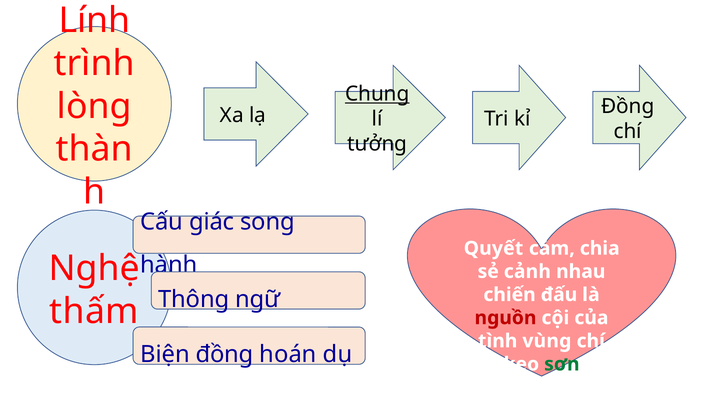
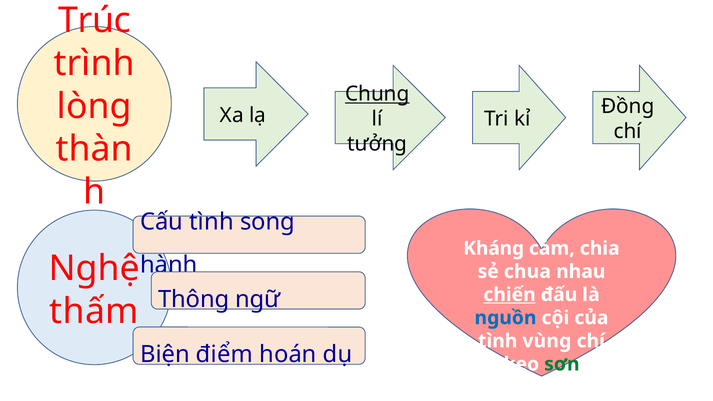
Lính: Lính -> Trúc (94, 21)
Cấu giác: giác -> tình (212, 222)
Quyết: Quyết -> Kháng (494, 248)
cảnh: cảnh -> chua (527, 272)
chiến underline: none -> present (510, 295)
nguồn colour: red -> blue (505, 318)
Biện đồng: đồng -> điểm (224, 354)
